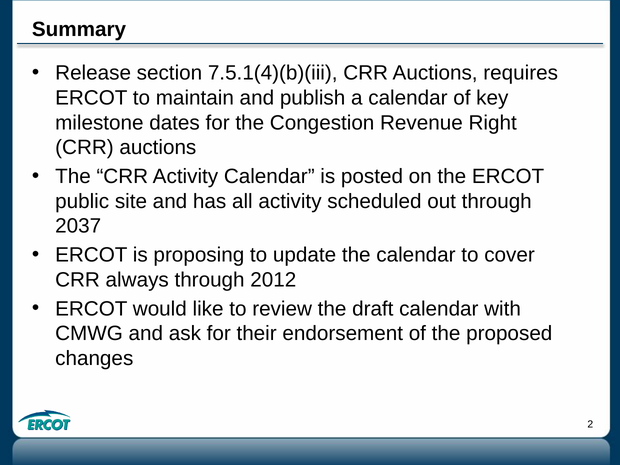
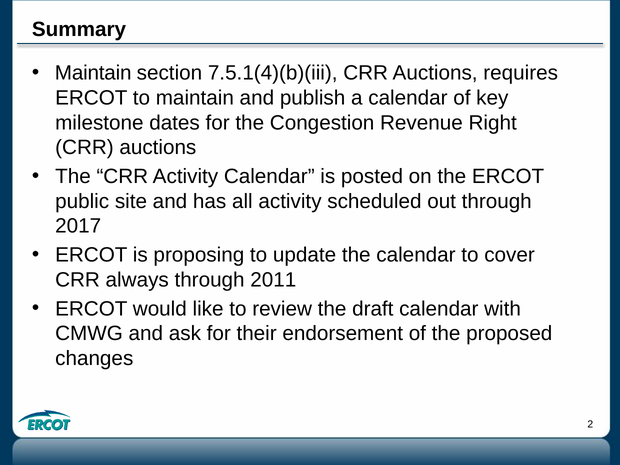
Release: Release -> Maintain (93, 73)
2037: 2037 -> 2017 (78, 226)
2012: 2012 -> 2011 (273, 280)
